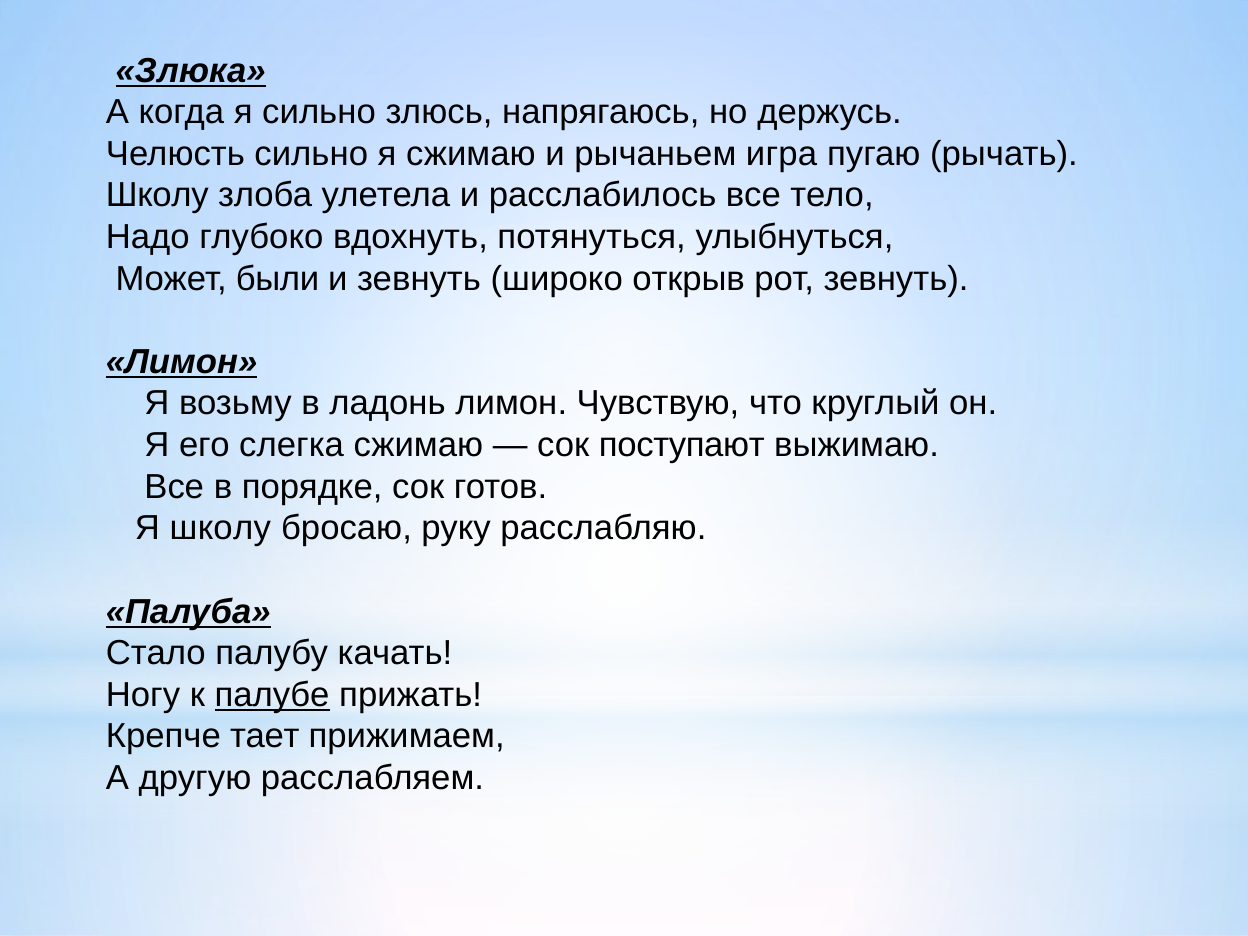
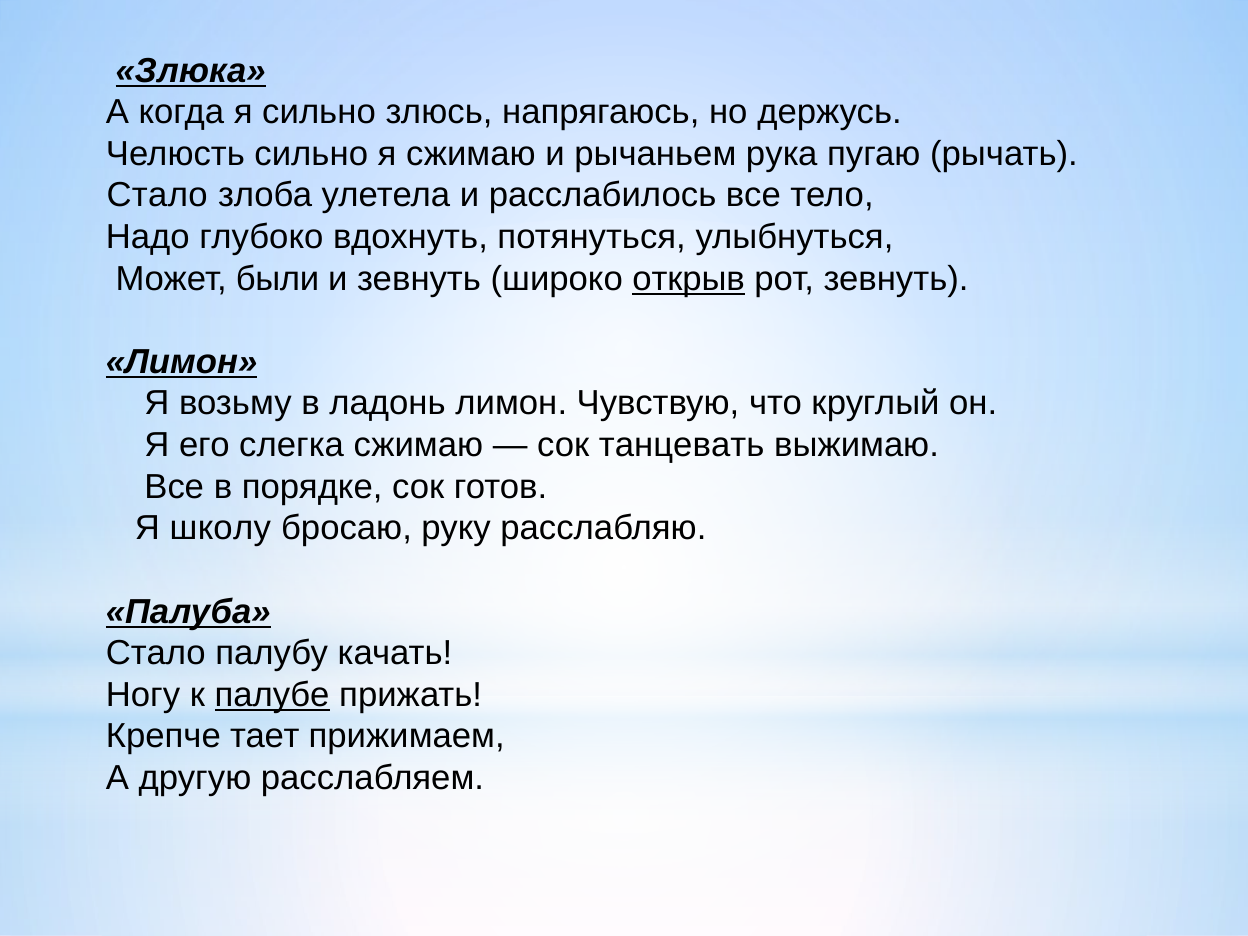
игра: игра -> рука (782, 154)
Школу: Школу -> Стало (157, 195)
открыв underline: none -> present (689, 279)
поступают: поступают -> танцевать (682, 445)
